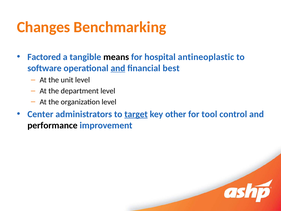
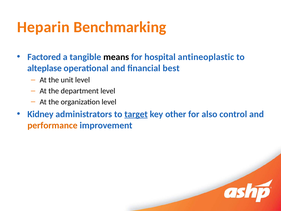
Changes: Changes -> Heparin (43, 27)
software: software -> alteplase (44, 68)
and underline: present -> none (118, 68)
Center: Center -> Kidney (40, 114)
tool: tool -> also (209, 114)
performance colour: black -> orange (52, 125)
